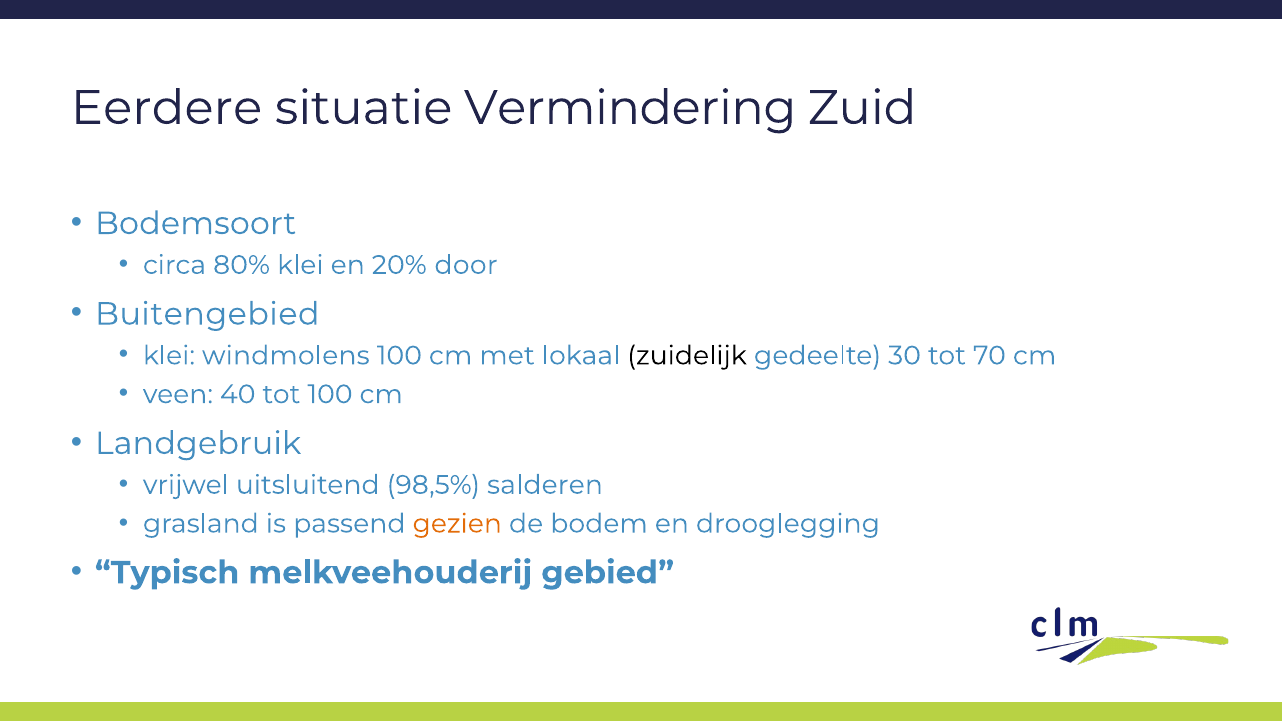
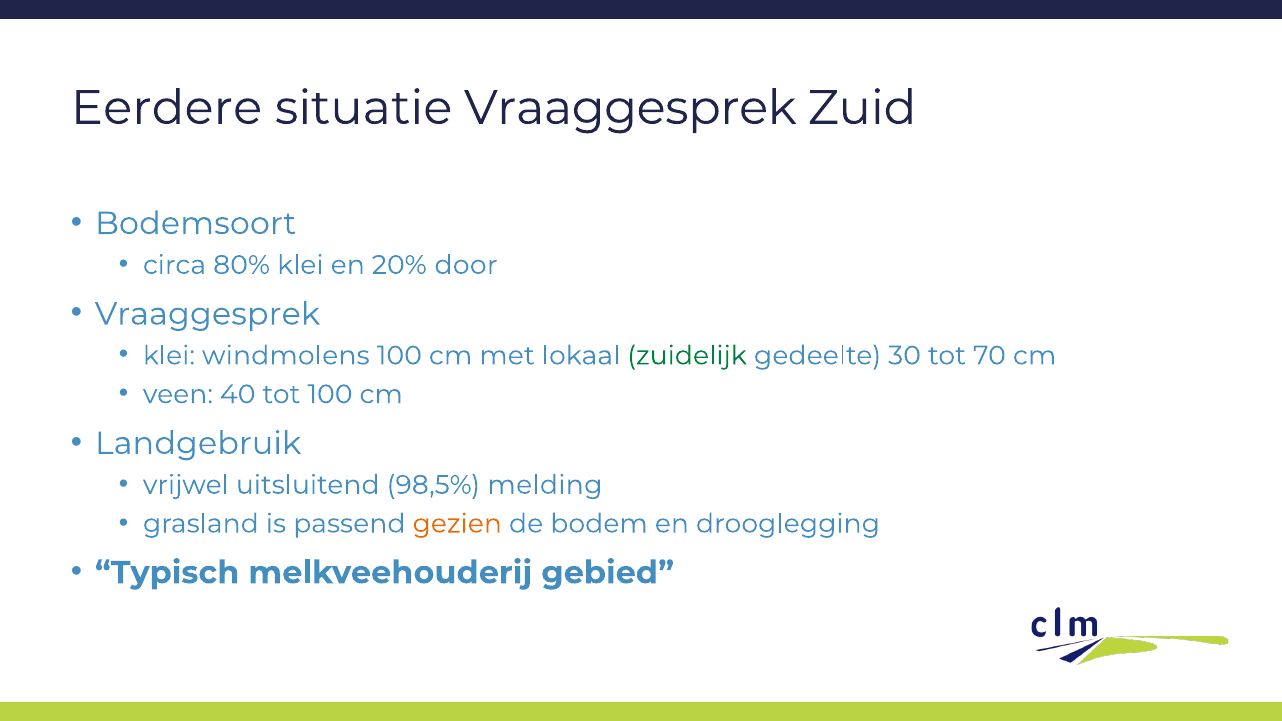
situatie Vermindering: Vermindering -> Vraaggesprek (630, 108)
Buitengebied: Buitengebied -> Vraaggesprek (207, 314)
zuidelijk colour: black -> green (687, 356)
salderen: salderen -> melding (545, 485)
